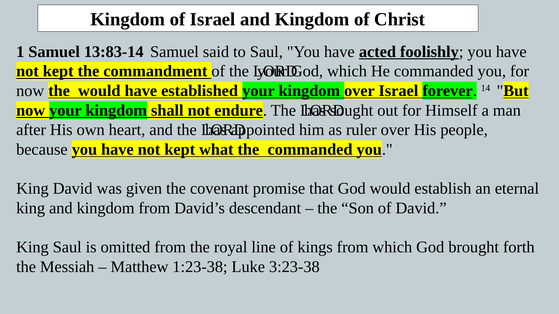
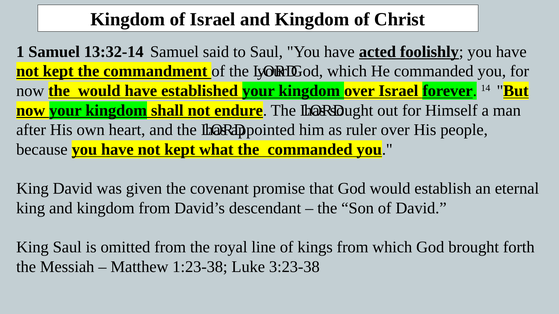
13:83-14: 13:83-14 -> 13:32-14 (114, 52)
